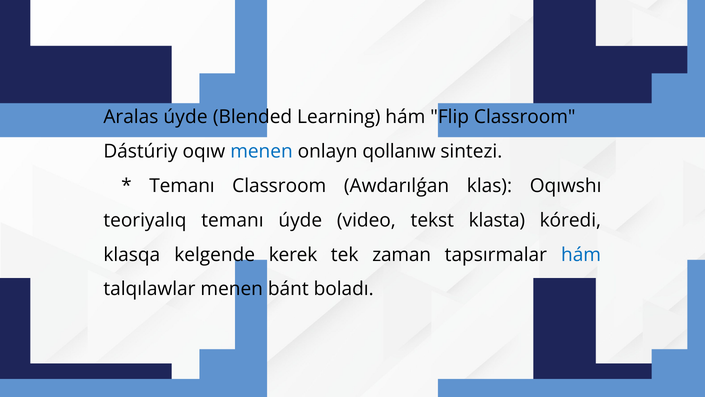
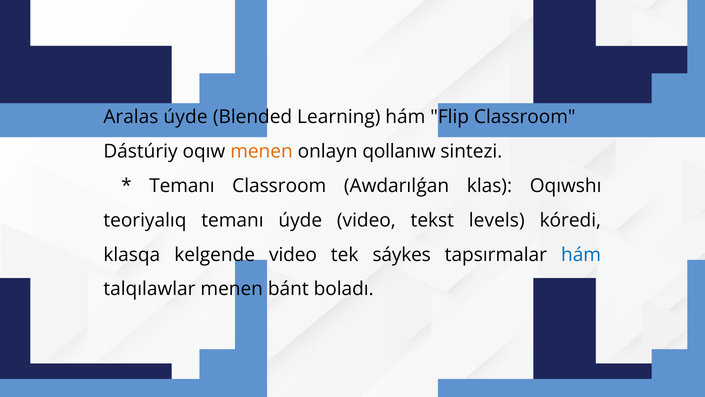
menen colour: blue -> orange (261, 151)
klasta: klasta -> levels (497, 220)
kelgende kerek: kerek -> video (293, 254)
zaman: zaman -> sáykes (402, 254)
